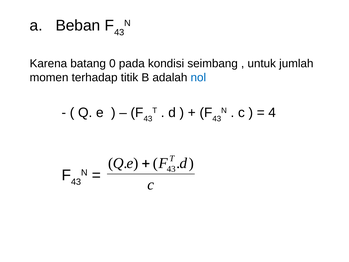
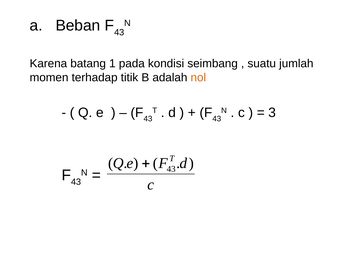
0: 0 -> 1 (112, 64)
untuk: untuk -> suatu (262, 64)
nol colour: blue -> orange (198, 78)
4: 4 -> 3 (272, 113)
